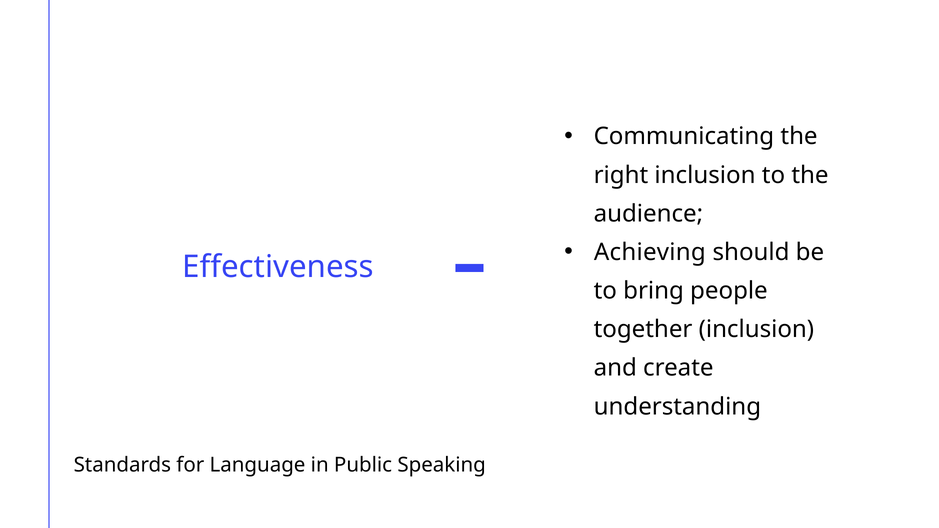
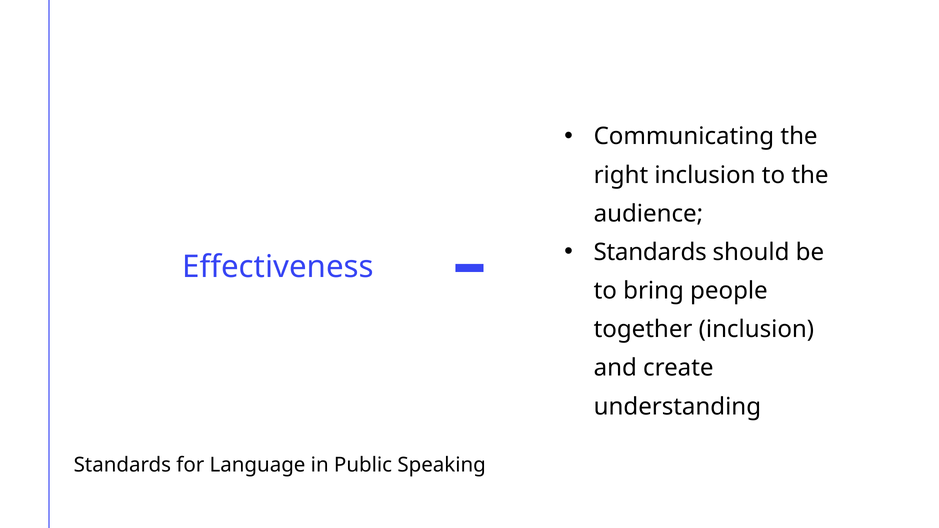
Achieving: Achieving -> Standards (650, 252)
